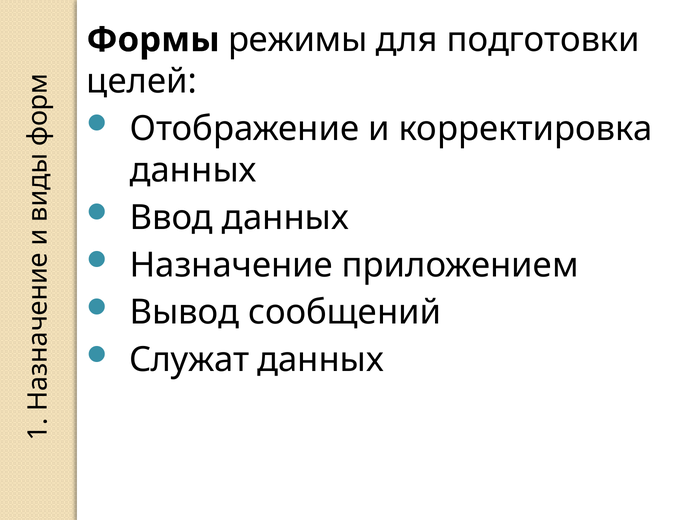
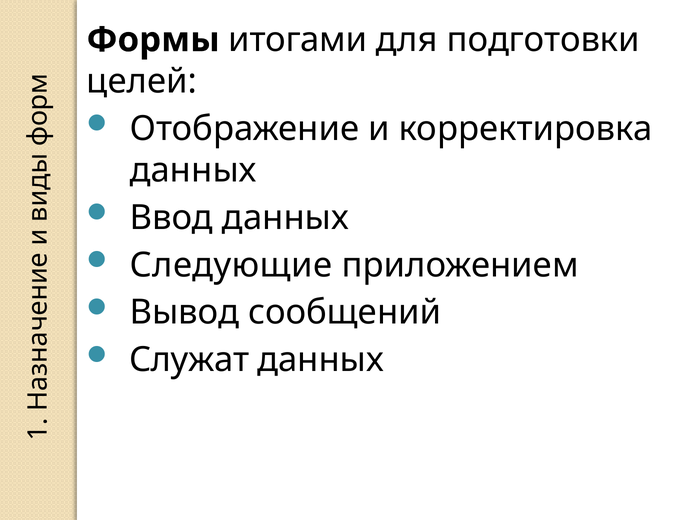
режимы: режимы -> итогами (298, 40)
Назначение: Назначение -> Следующие (231, 265)
